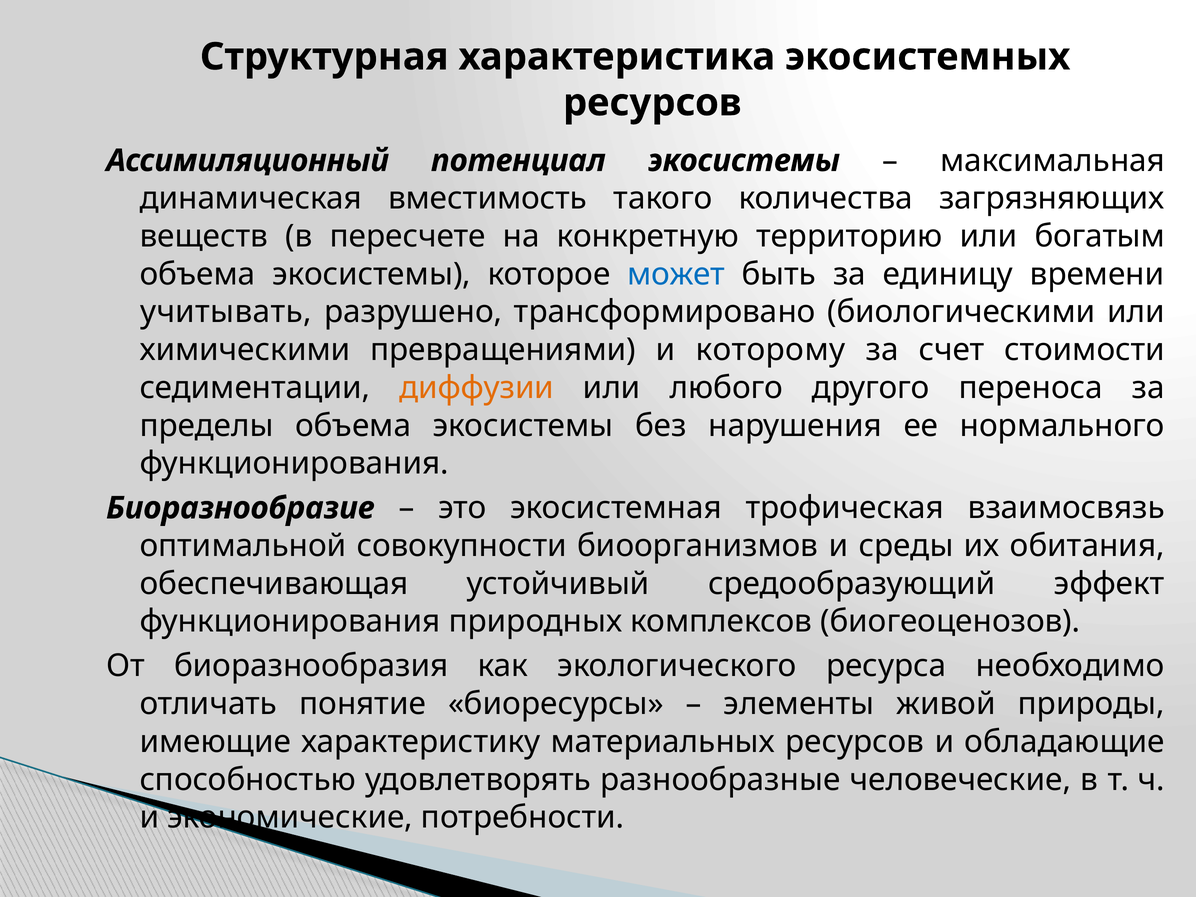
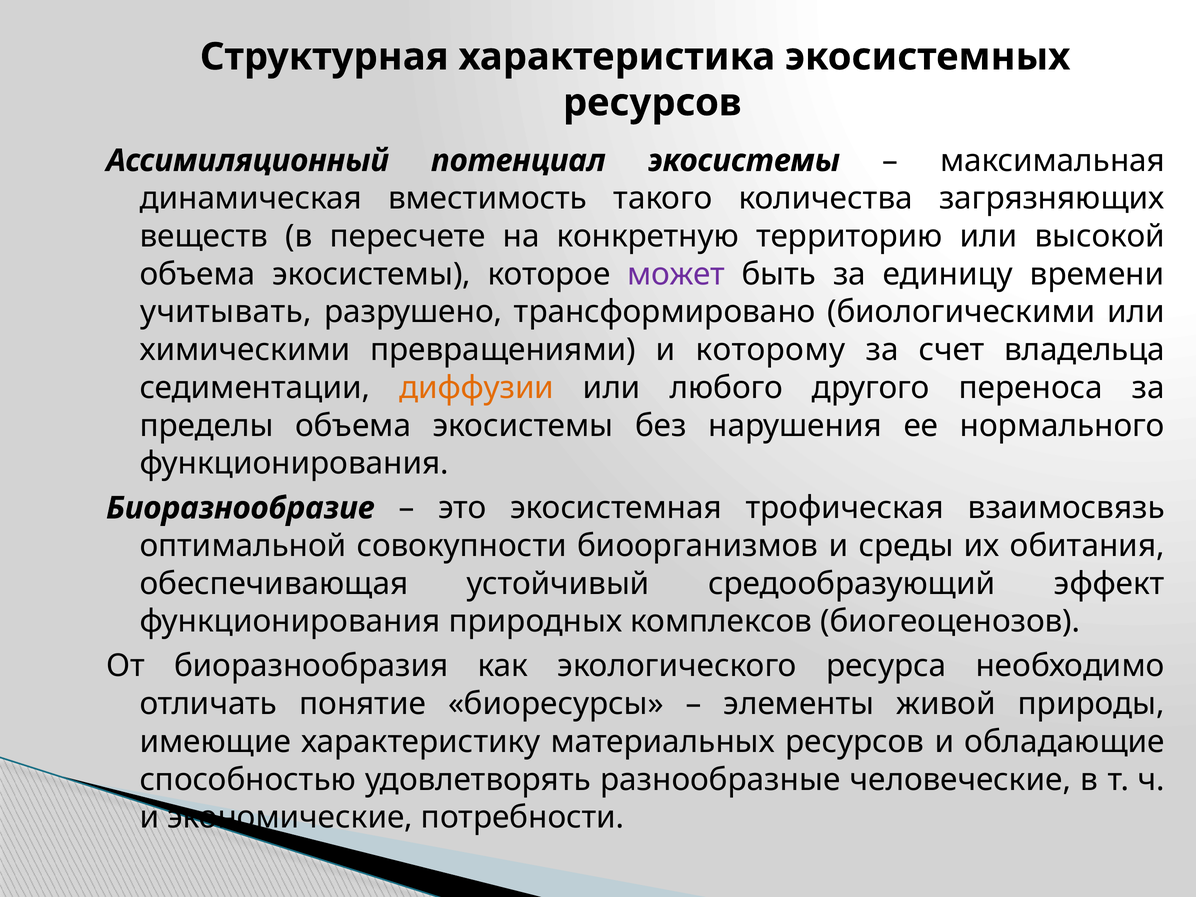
богатым: богатым -> высокой (1100, 236)
может colour: blue -> purple (676, 274)
стоимости: стоимости -> владельца (1085, 350)
